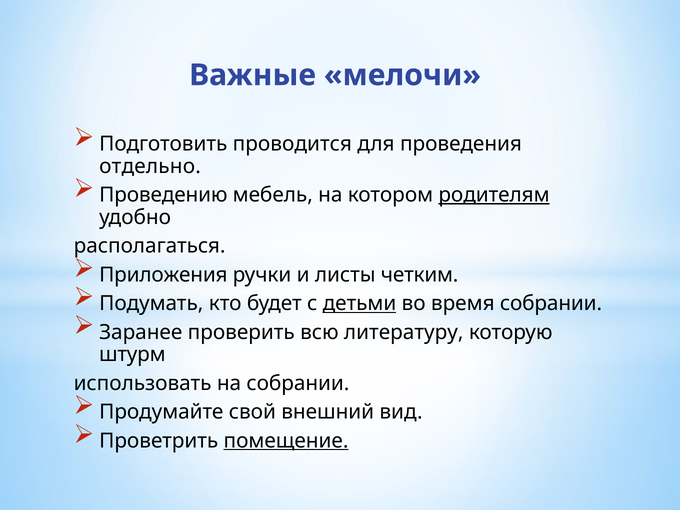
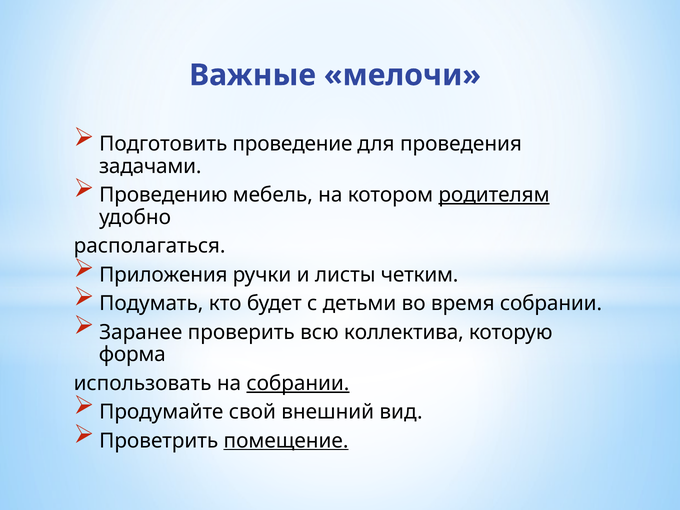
проводится: проводится -> проведение (292, 144)
отдельно: отдельно -> задачами (150, 166)
детьми underline: present -> none (359, 303)
литературу: литературу -> коллектива (404, 332)
штурм: штурм -> форма (132, 355)
собрании underline: none -> present (298, 383)
